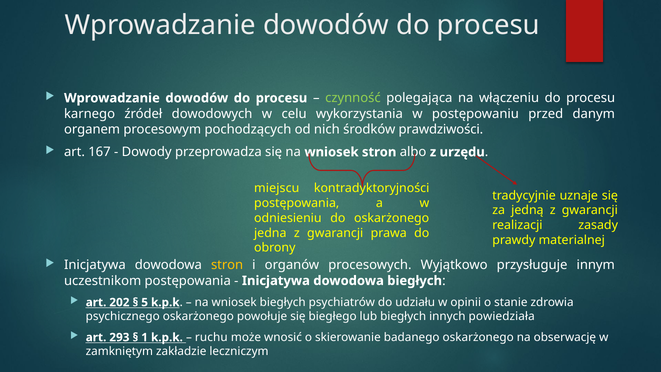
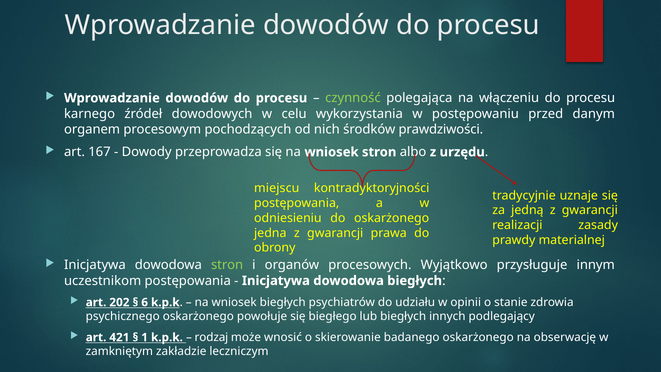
stron colour: yellow -> light green (227, 265)
5: 5 -> 6 (145, 302)
powiedziała: powiedziała -> podlegający (502, 316)
293: 293 -> 421 (119, 337)
ruchu: ruchu -> rodzaj (211, 337)
